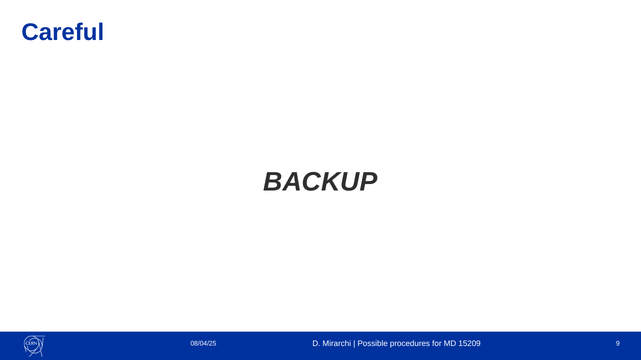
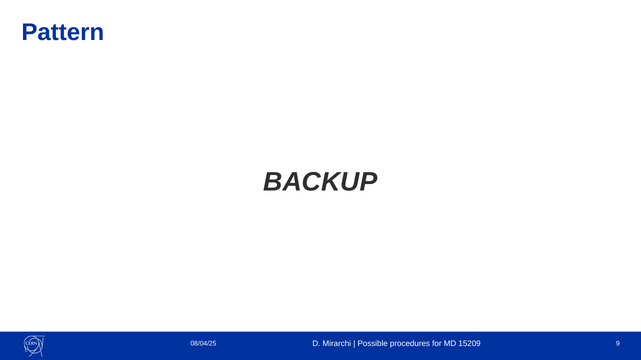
Careful: Careful -> Pattern (63, 32)
